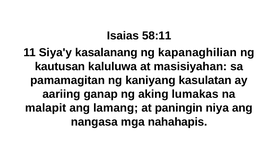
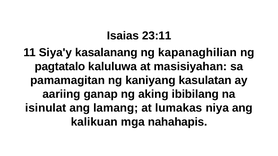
58:11: 58:11 -> 23:11 (157, 36)
kautusan: kautusan -> pagtatalo (60, 67)
lumakas: lumakas -> ibibilang (195, 94)
malapit: malapit -> isinulat (46, 108)
paningin: paningin -> lumakas (179, 108)
nangasa: nangasa -> kalikuan (94, 122)
